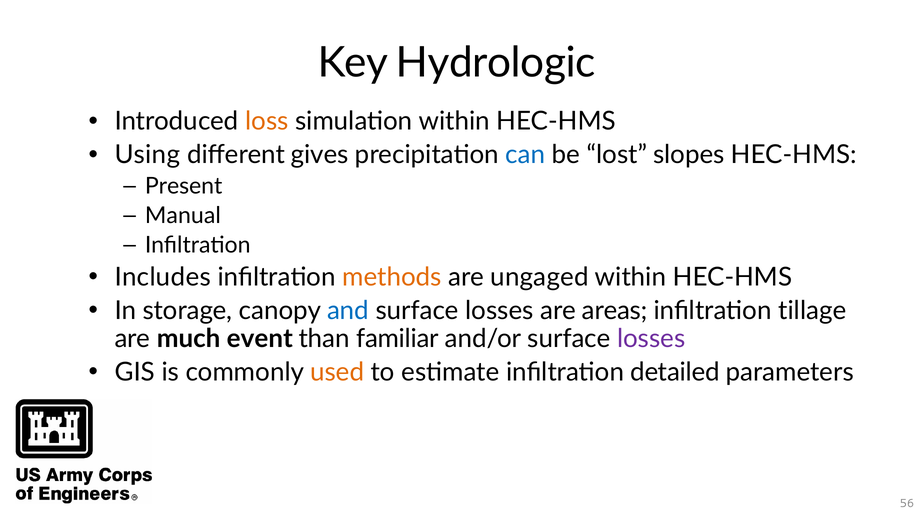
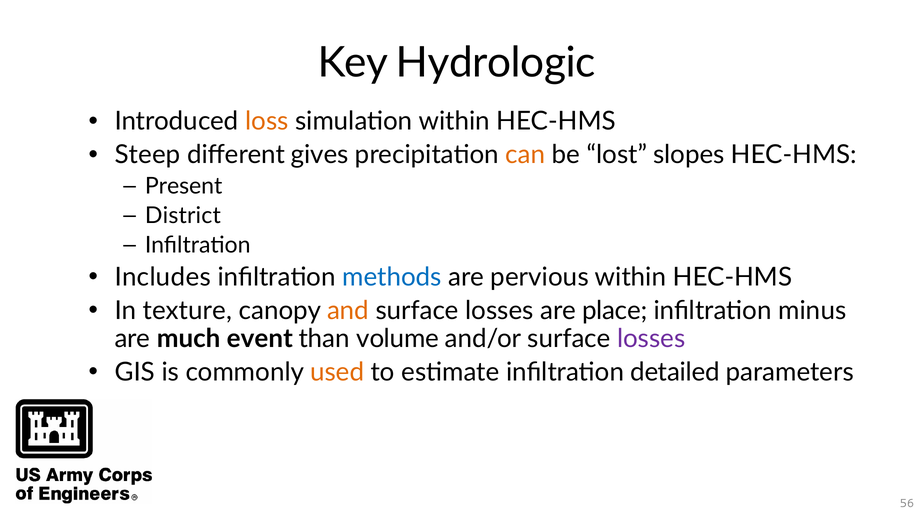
Using: Using -> Steep (148, 155)
can colour: blue -> orange (525, 155)
Manual: Manual -> District (183, 215)
methods colour: orange -> blue (392, 277)
ungaged: ungaged -> pervious (540, 277)
storage: storage -> texture (187, 310)
and colour: blue -> orange (348, 310)
areas: areas -> place (615, 310)
tillage: tillage -> minus (812, 310)
familiar: familiar -> volume (398, 339)
